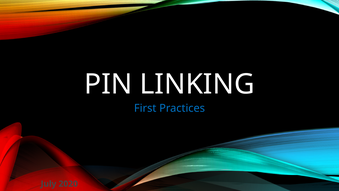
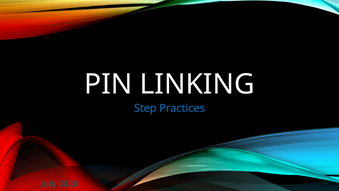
First: First -> Step (145, 108)
